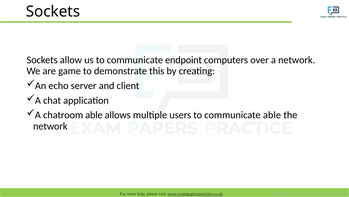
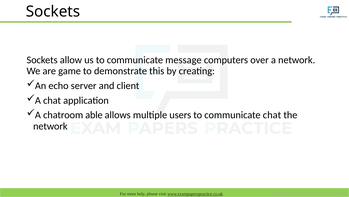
endpoint: endpoint -> message (183, 60)
communicate able: able -> chat (272, 115)
